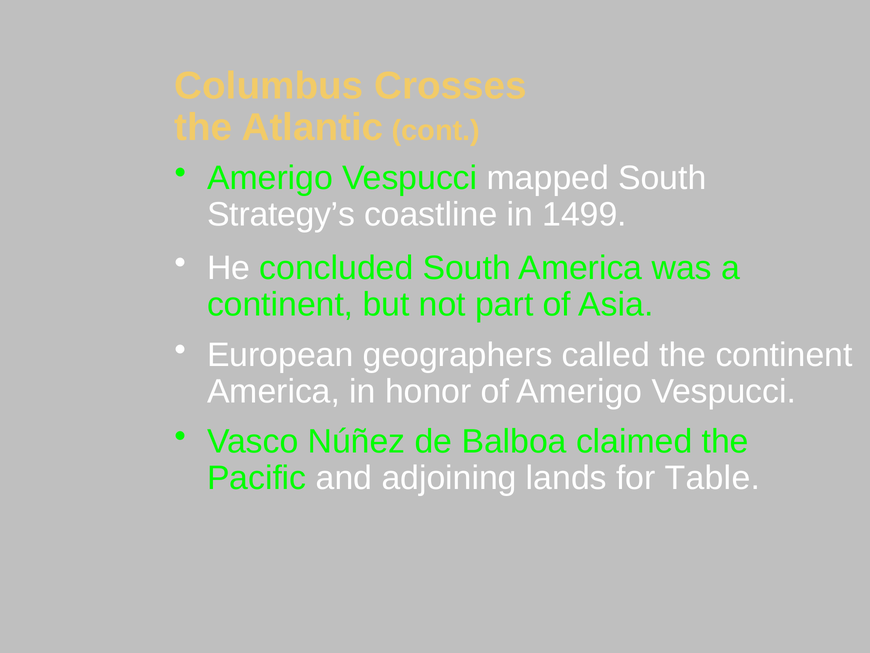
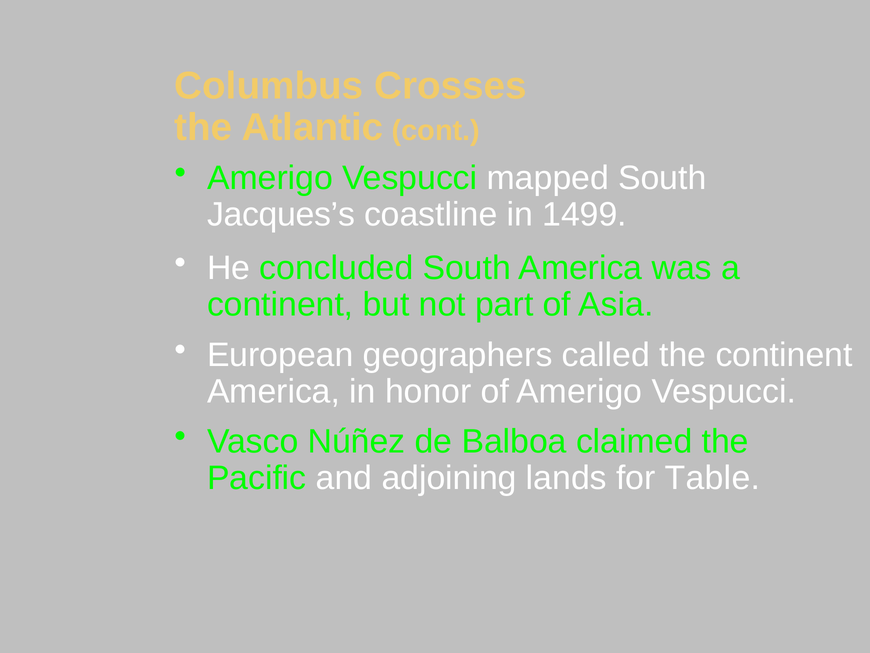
Strategy’s: Strategy’s -> Jacques’s (281, 214)
